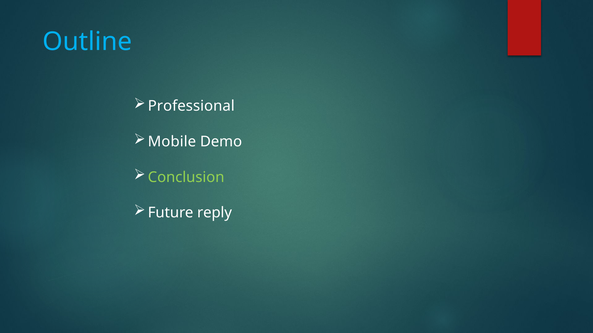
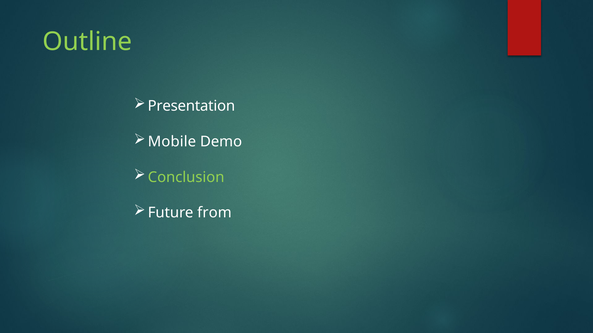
Outline colour: light blue -> light green (87, 42)
Professional: Professional -> Presentation (191, 106)
reply: reply -> from (214, 213)
